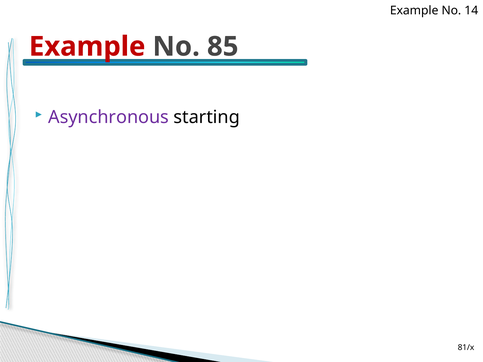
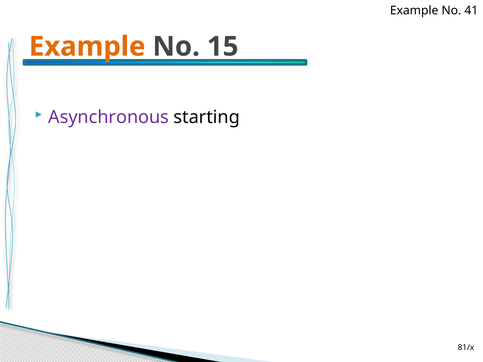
14: 14 -> 41 (471, 10)
Example colour: red -> orange (87, 47)
85: 85 -> 15 (223, 47)
